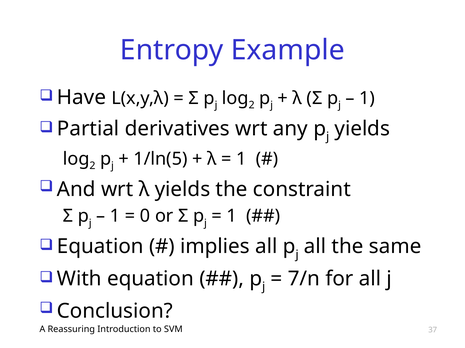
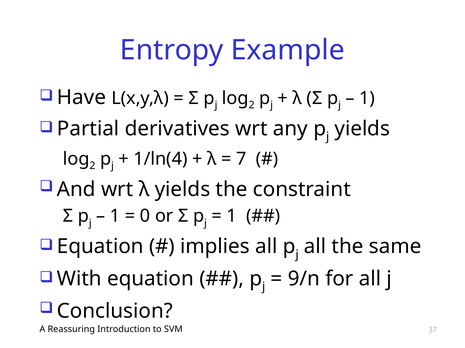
1/ln(5: 1/ln(5 -> 1/ln(4 (160, 159)
1: 1 -> 7 (241, 159)
7/n: 7/n -> 9/n (304, 279)
